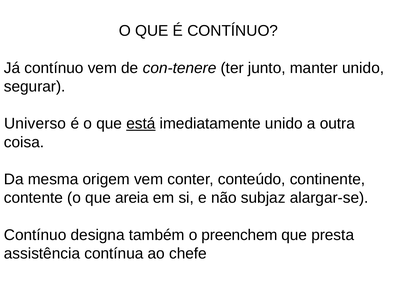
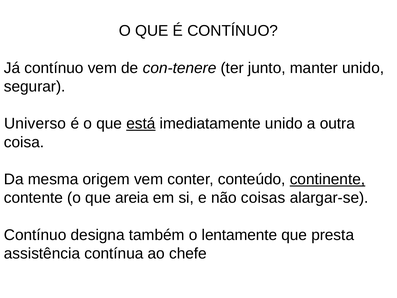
continente underline: none -> present (327, 179)
subjaz: subjaz -> coisas (263, 198)
preenchem: preenchem -> lentamente (239, 235)
